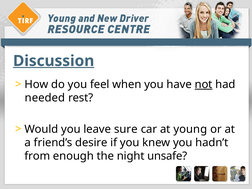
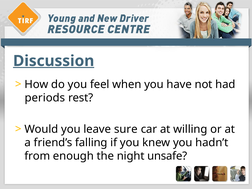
not underline: present -> none (204, 84)
needed: needed -> periods (45, 98)
young: young -> willing (190, 129)
desire: desire -> falling (91, 143)
